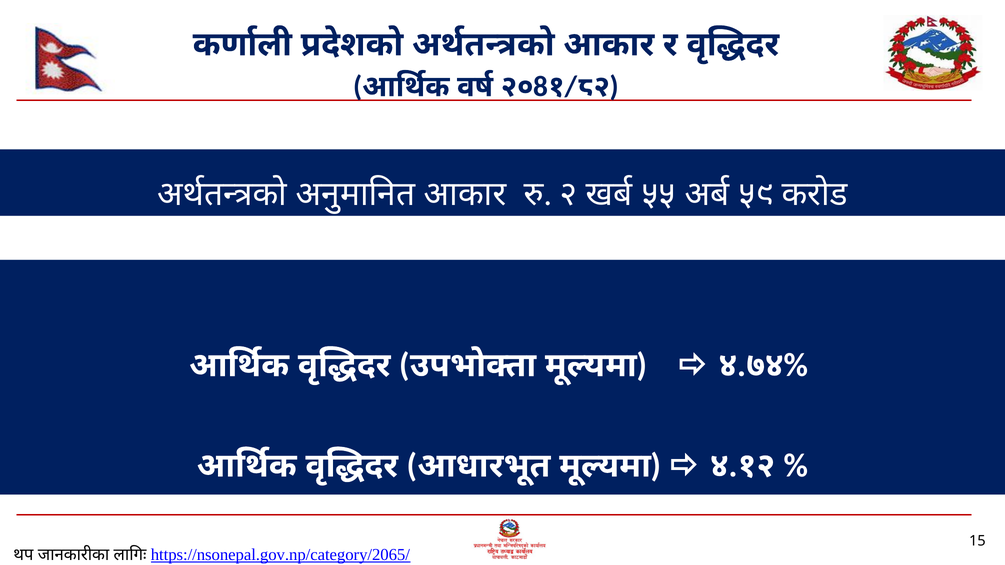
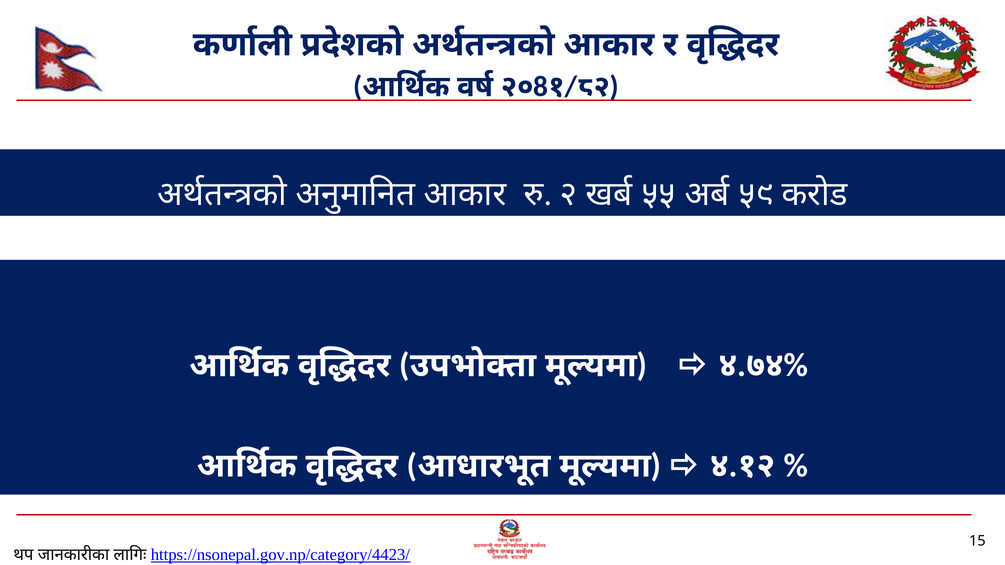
https://nsonepal.gov.np/category/2065/: https://nsonepal.gov.np/category/2065/ -> https://nsonepal.gov.np/category/4423/ (280, 555)
